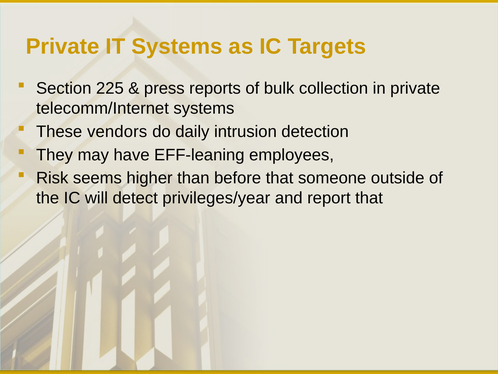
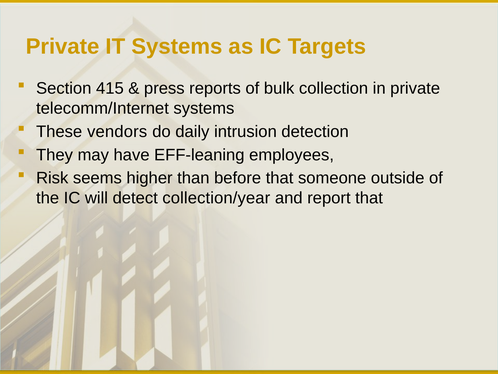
225: 225 -> 415 (110, 88)
privileges/year: privileges/year -> collection/year (216, 198)
